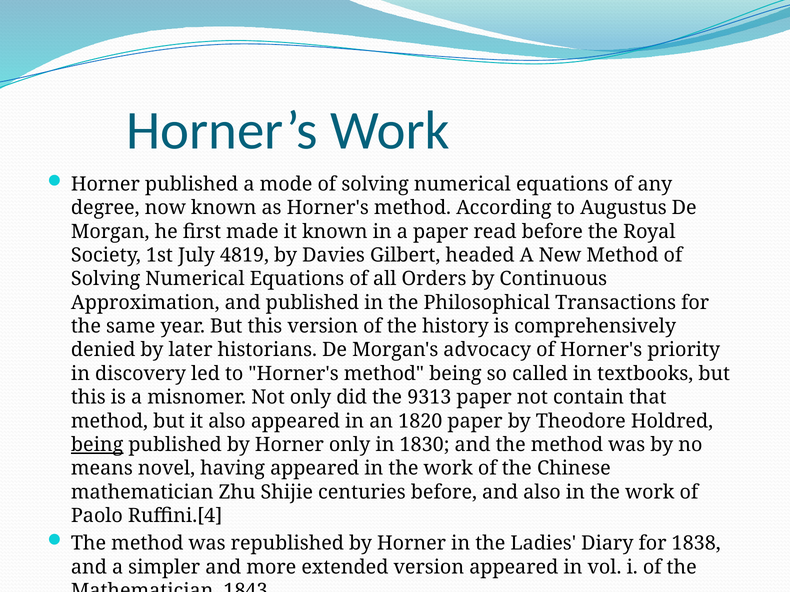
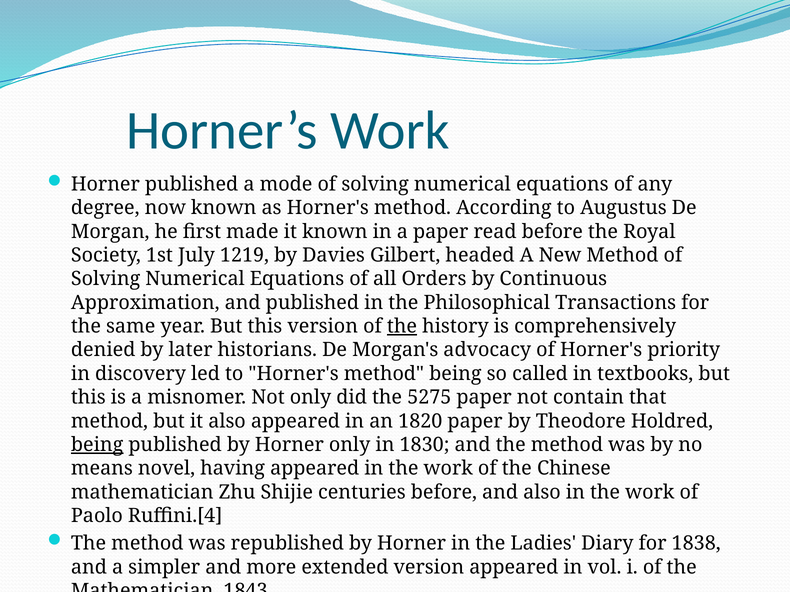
4819: 4819 -> 1219 (245, 255)
the underline: none -> present (402, 327)
9313: 9313 -> 5275 (429, 398)
